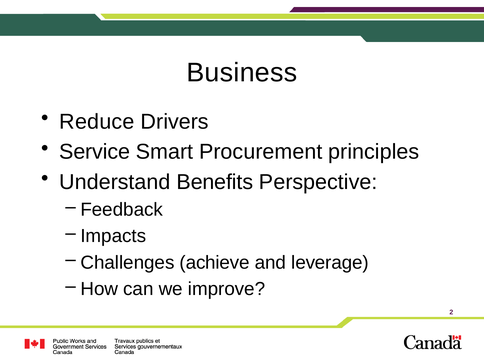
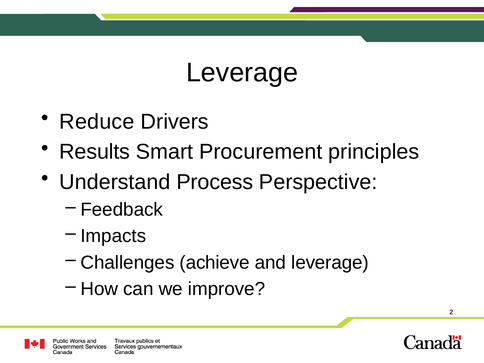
Business: Business -> Leverage (242, 73)
Service: Service -> Results (95, 152)
Benefits: Benefits -> Process (215, 182)
